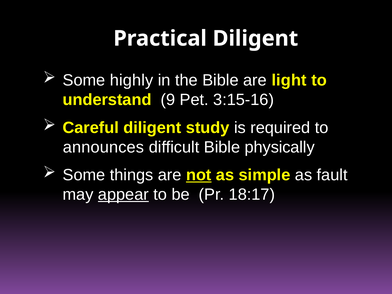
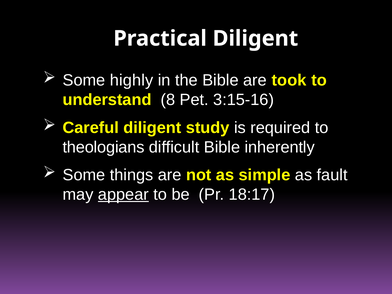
light: light -> took (289, 80)
9: 9 -> 8 (168, 100)
announces: announces -> theologians (104, 147)
physically: physically -> inherently (280, 147)
not underline: present -> none (199, 175)
